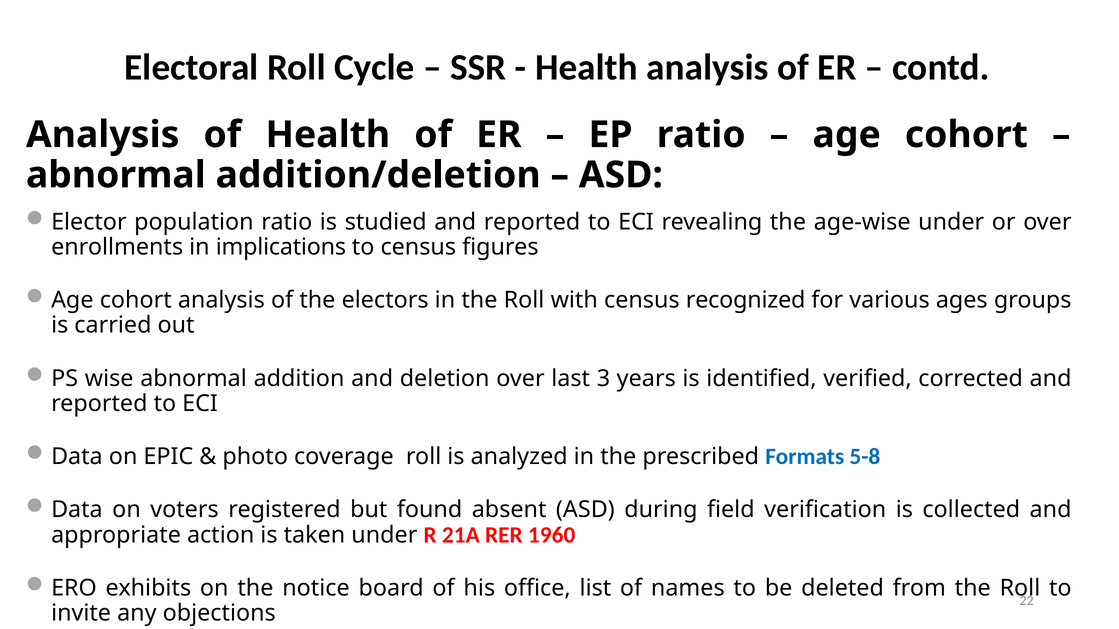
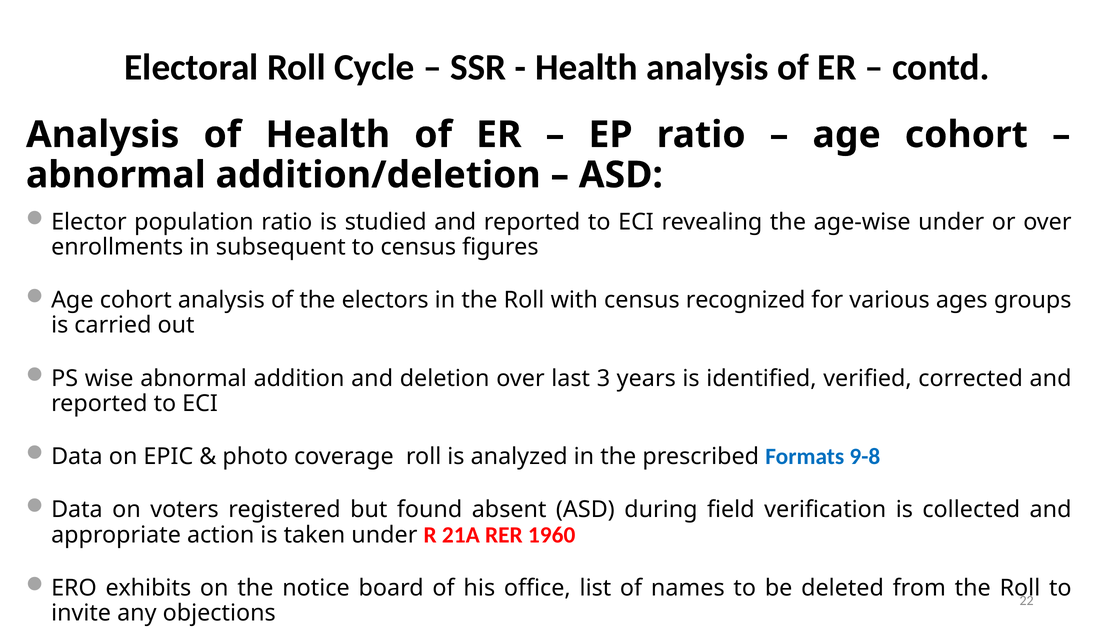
implications: implications -> subsequent (281, 247)
5-8: 5-8 -> 9-8 (865, 457)
